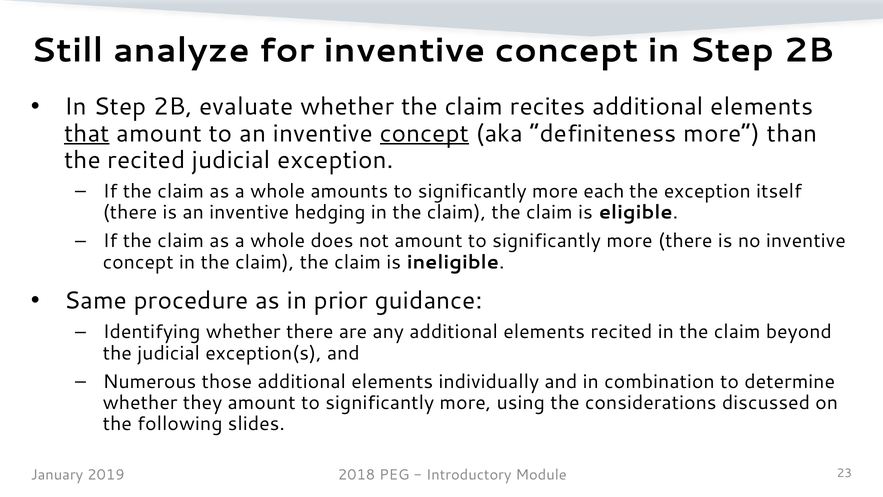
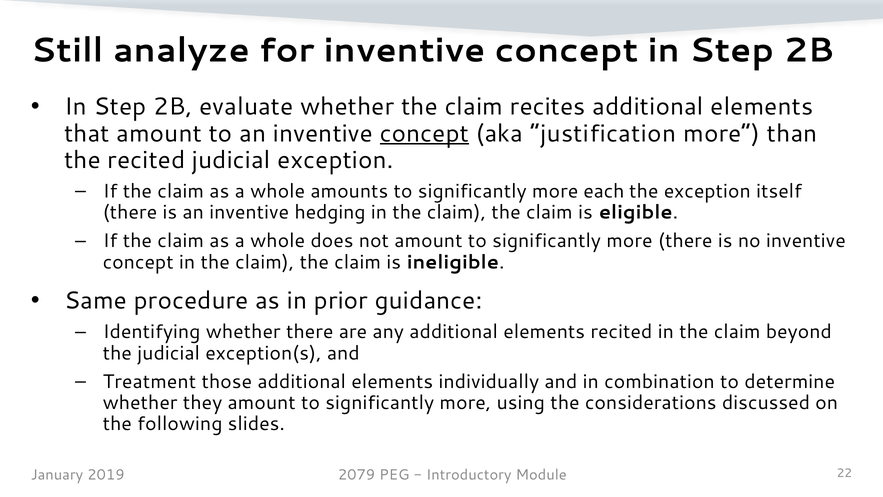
that underline: present -> none (87, 133)
definiteness: definiteness -> justification (603, 133)
Numerous: Numerous -> Treatment (149, 381)
2018: 2018 -> 2079 (357, 475)
23: 23 -> 22 (844, 473)
